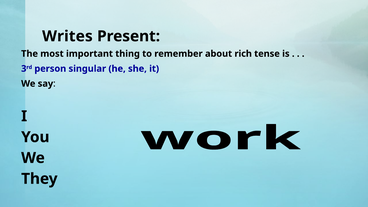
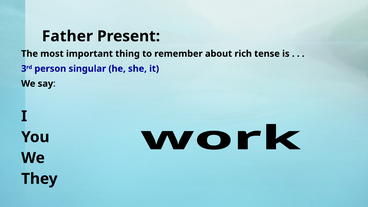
Writes: Writes -> Father (67, 36)
